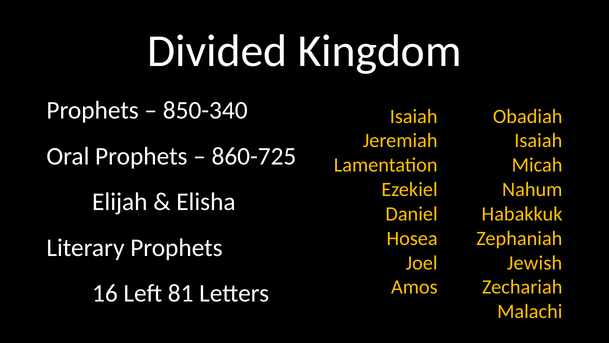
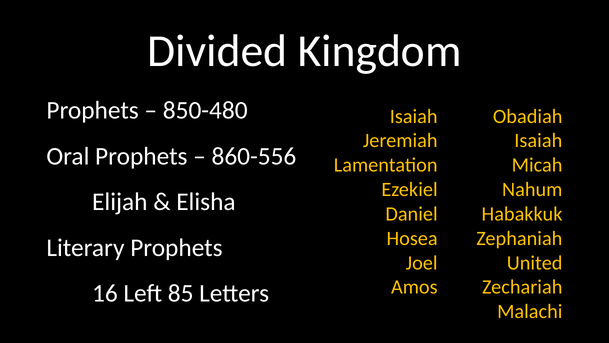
850-340: 850-340 -> 850-480 (205, 110)
860-725: 860-725 -> 860-556 (254, 156)
Jewish: Jewish -> United (535, 262)
81: 81 -> 85 (181, 293)
